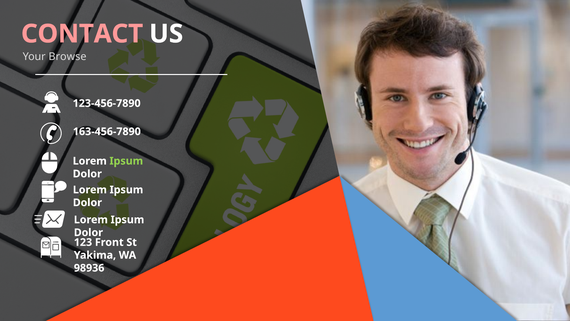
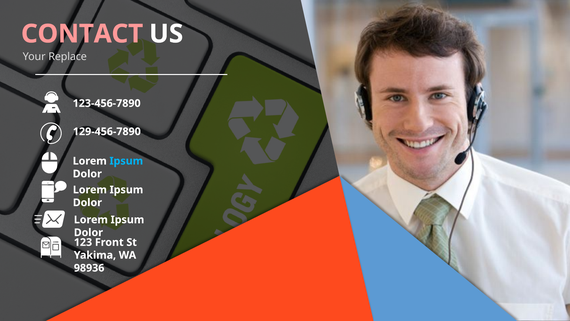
Browse: Browse -> Replace (68, 57)
163-456-7890: 163-456-7890 -> 129-456-7890 (107, 131)
Ipsum colour: light green -> light blue (126, 161)
